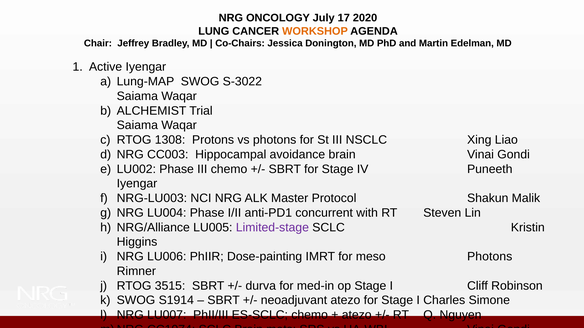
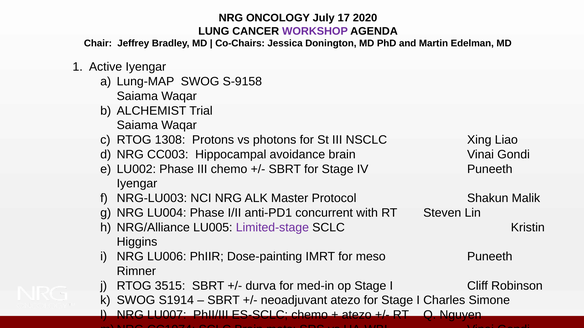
WORKSHOP colour: orange -> purple (315, 31)
S-3022: S-3022 -> S-9158 (242, 82)
meso Photons: Photons -> Puneeth (490, 257)
